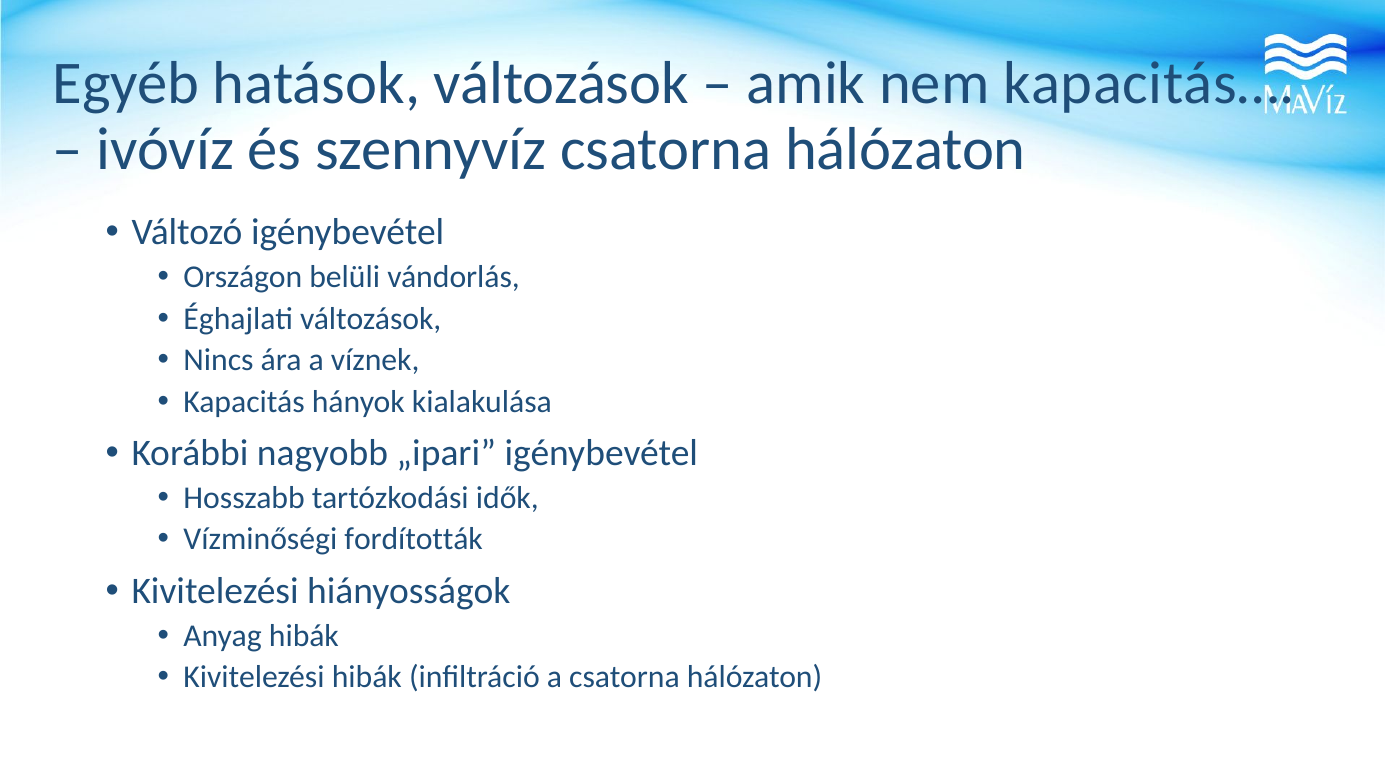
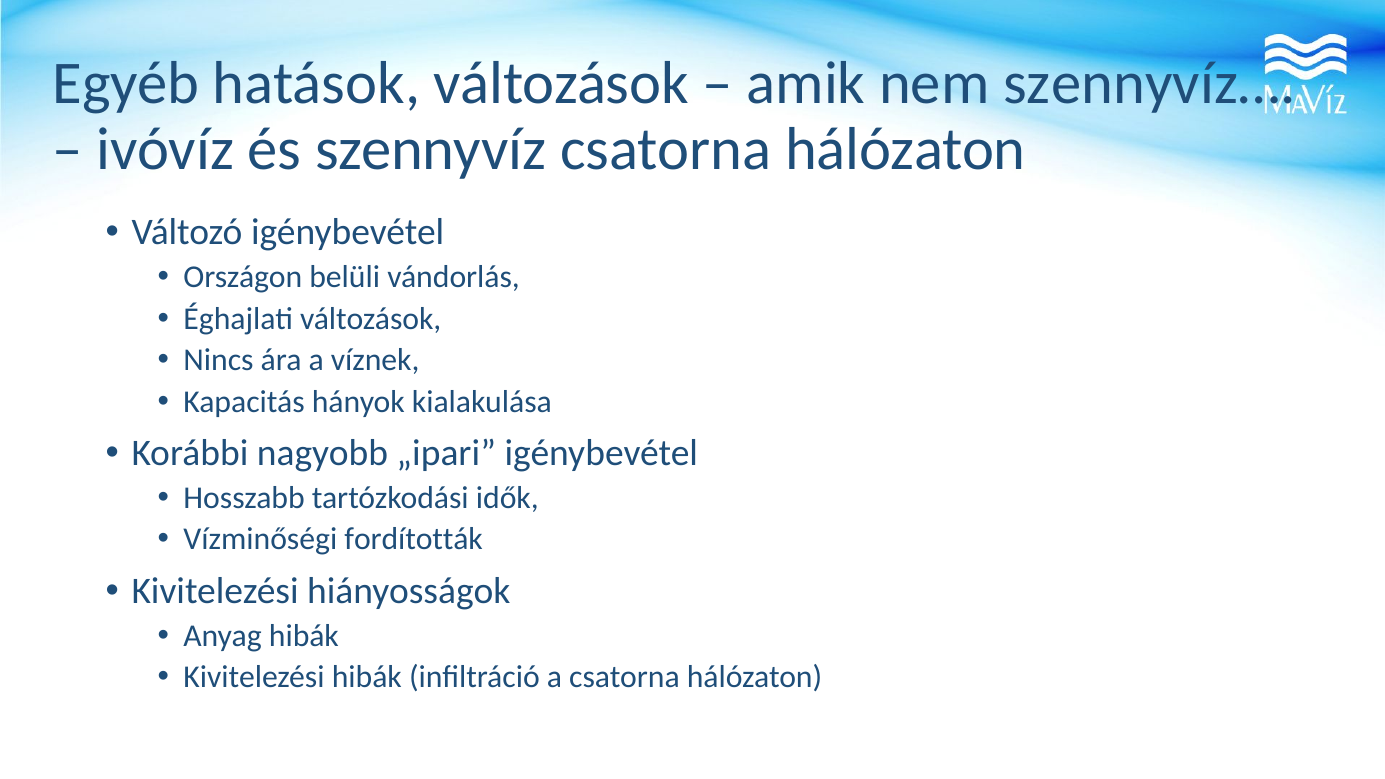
kapacitás…: kapacitás… -> szennyvíz… (1149, 84)
